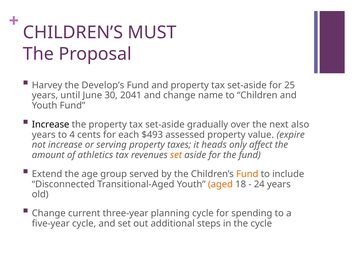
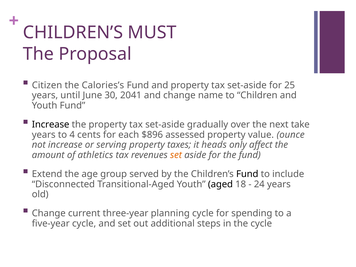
Harvey: Harvey -> Citizen (47, 85)
Develop’s: Develop’s -> Calories’s (103, 85)
also: also -> take (300, 125)
$493: $493 -> $896 (152, 135)
expire: expire -> ounce (291, 135)
Fund colour: orange -> black (247, 174)
aged colour: orange -> black (220, 184)
